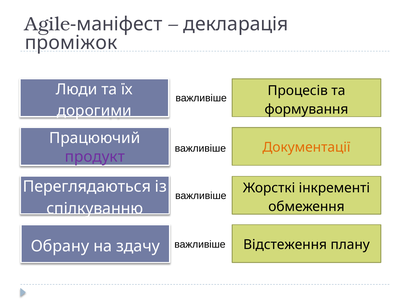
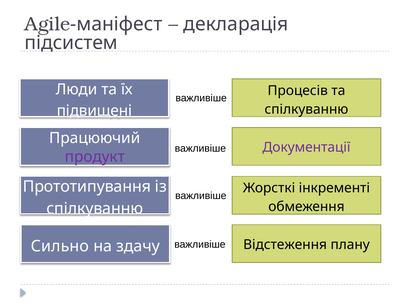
проміжок: проміжок -> підсистем (71, 43)
формування: формування -> спілкуванню (306, 109)
дорогими: дорогими -> підвищені (94, 111)
Документації colour: orange -> purple (306, 148)
Переглядаються: Переглядаються -> Прототипування (87, 187)
Обрану: Обрану -> Сильно (60, 246)
